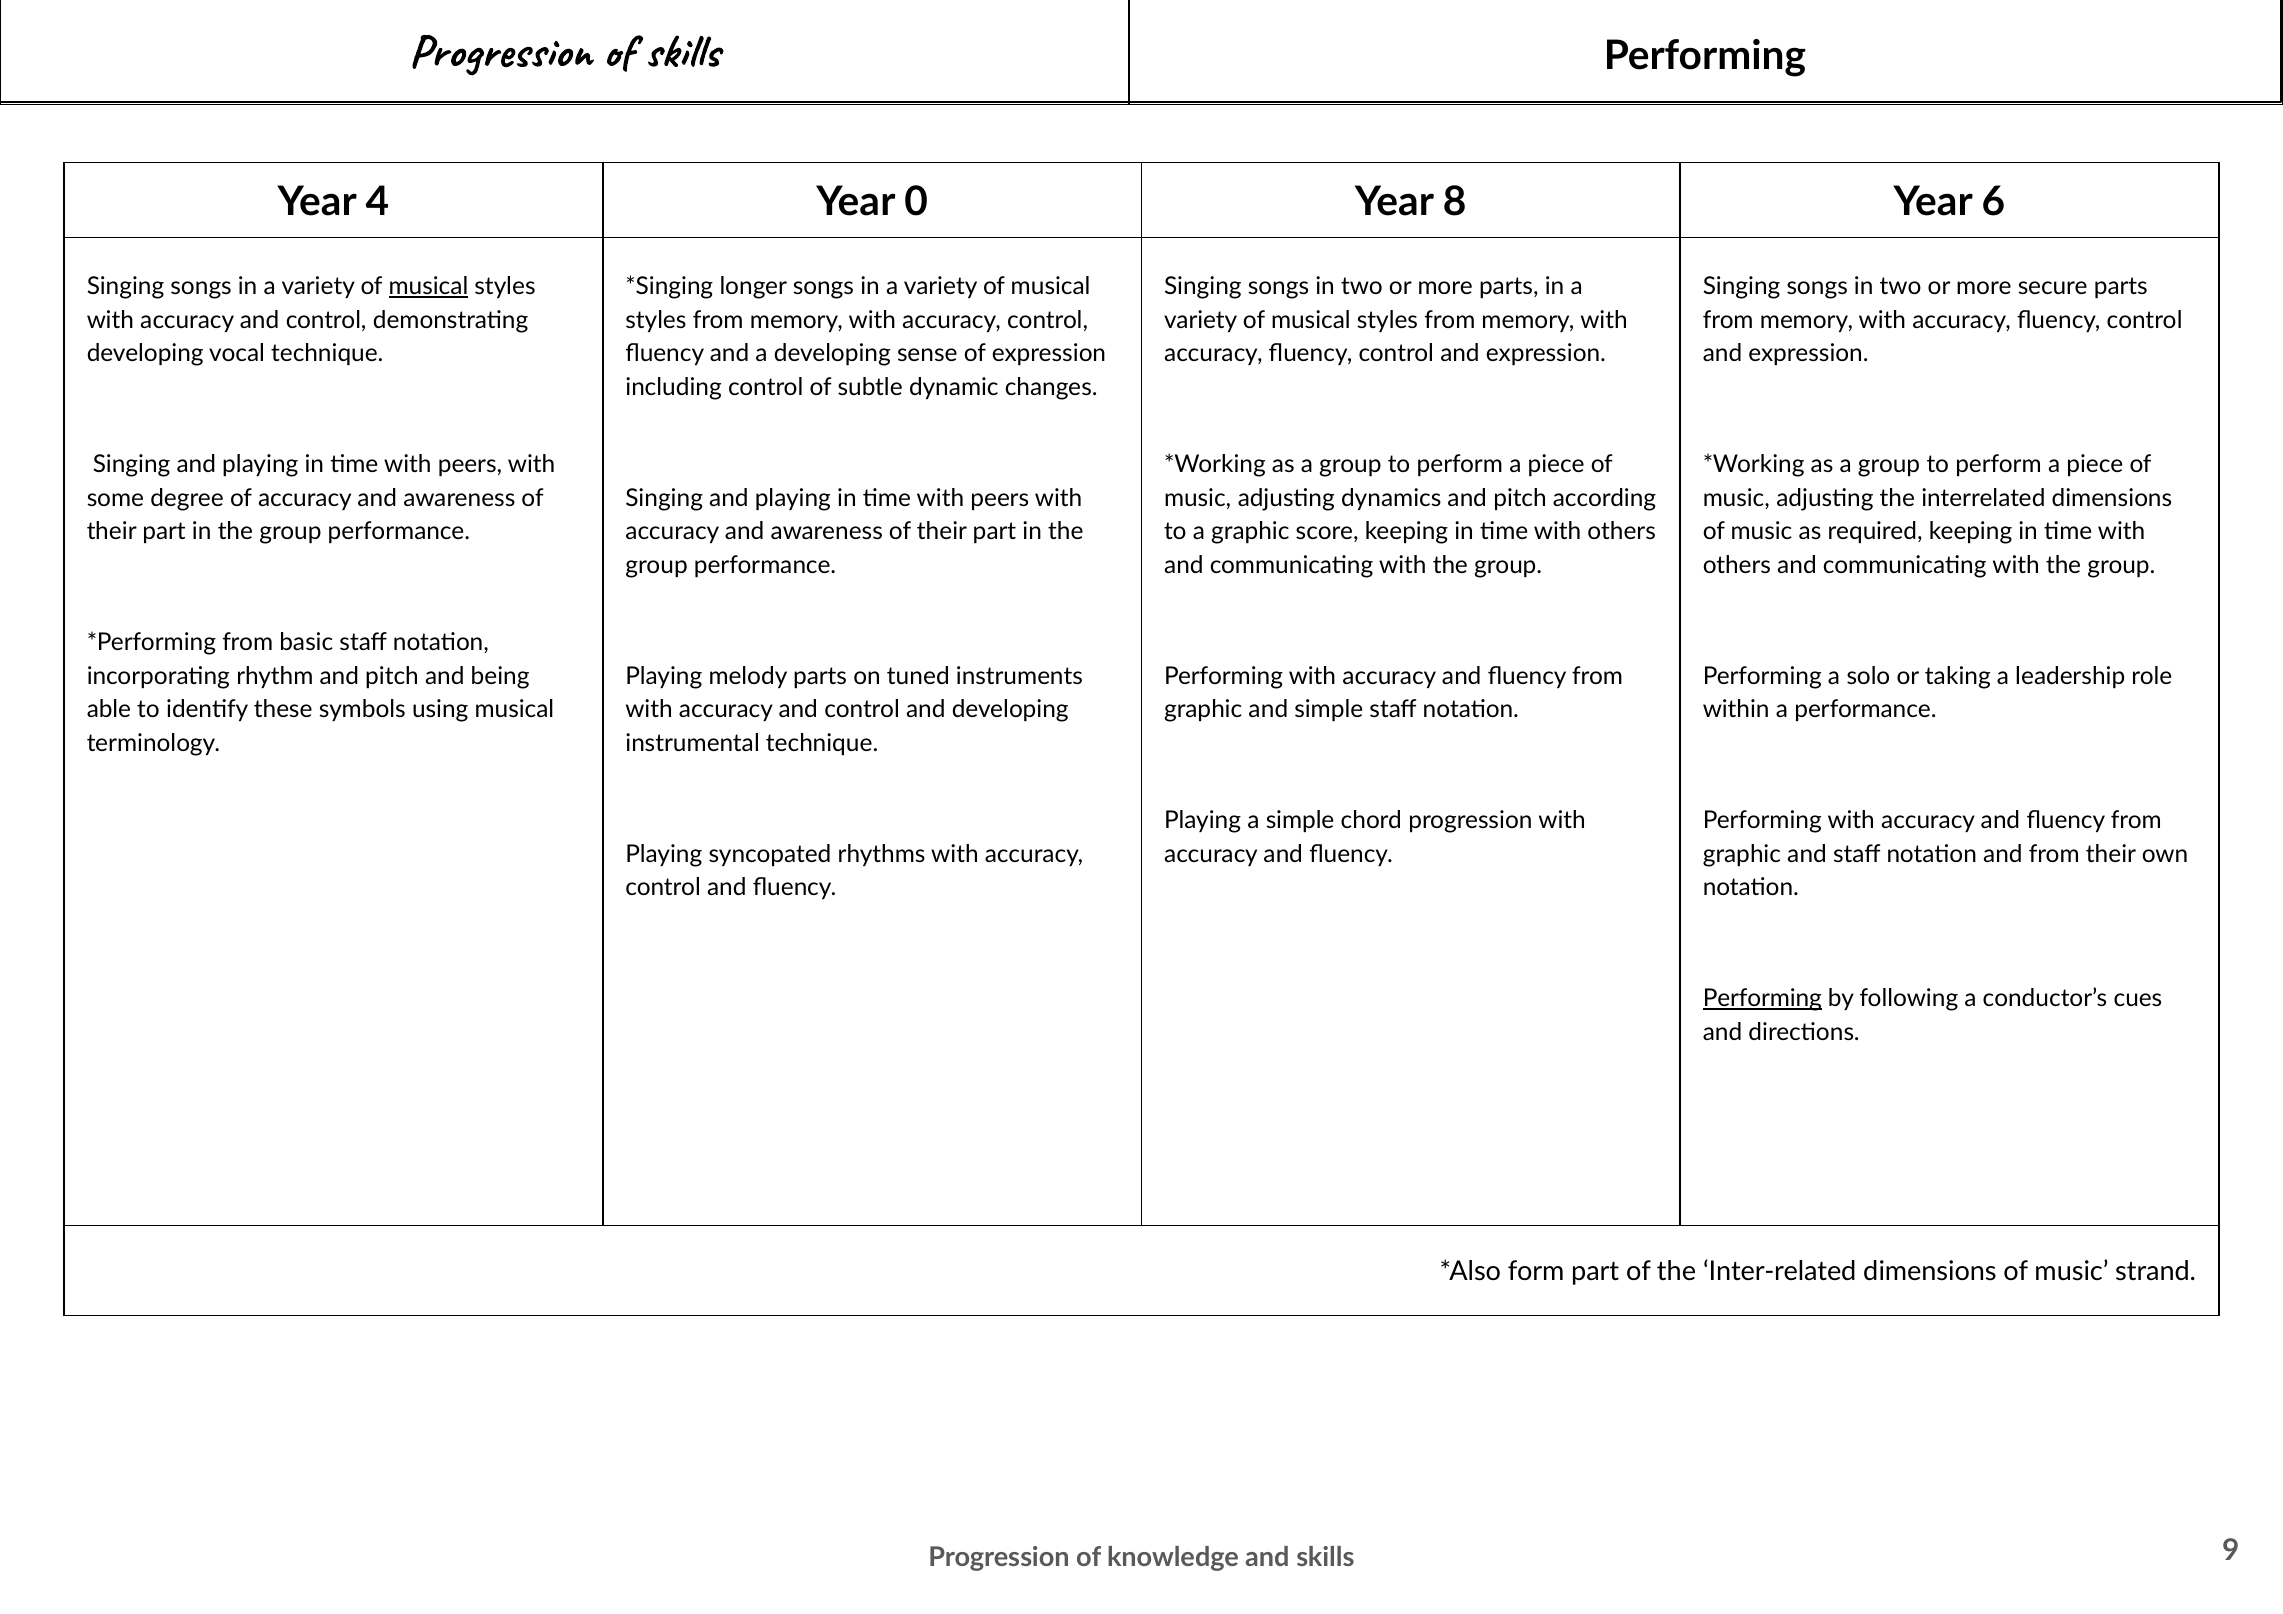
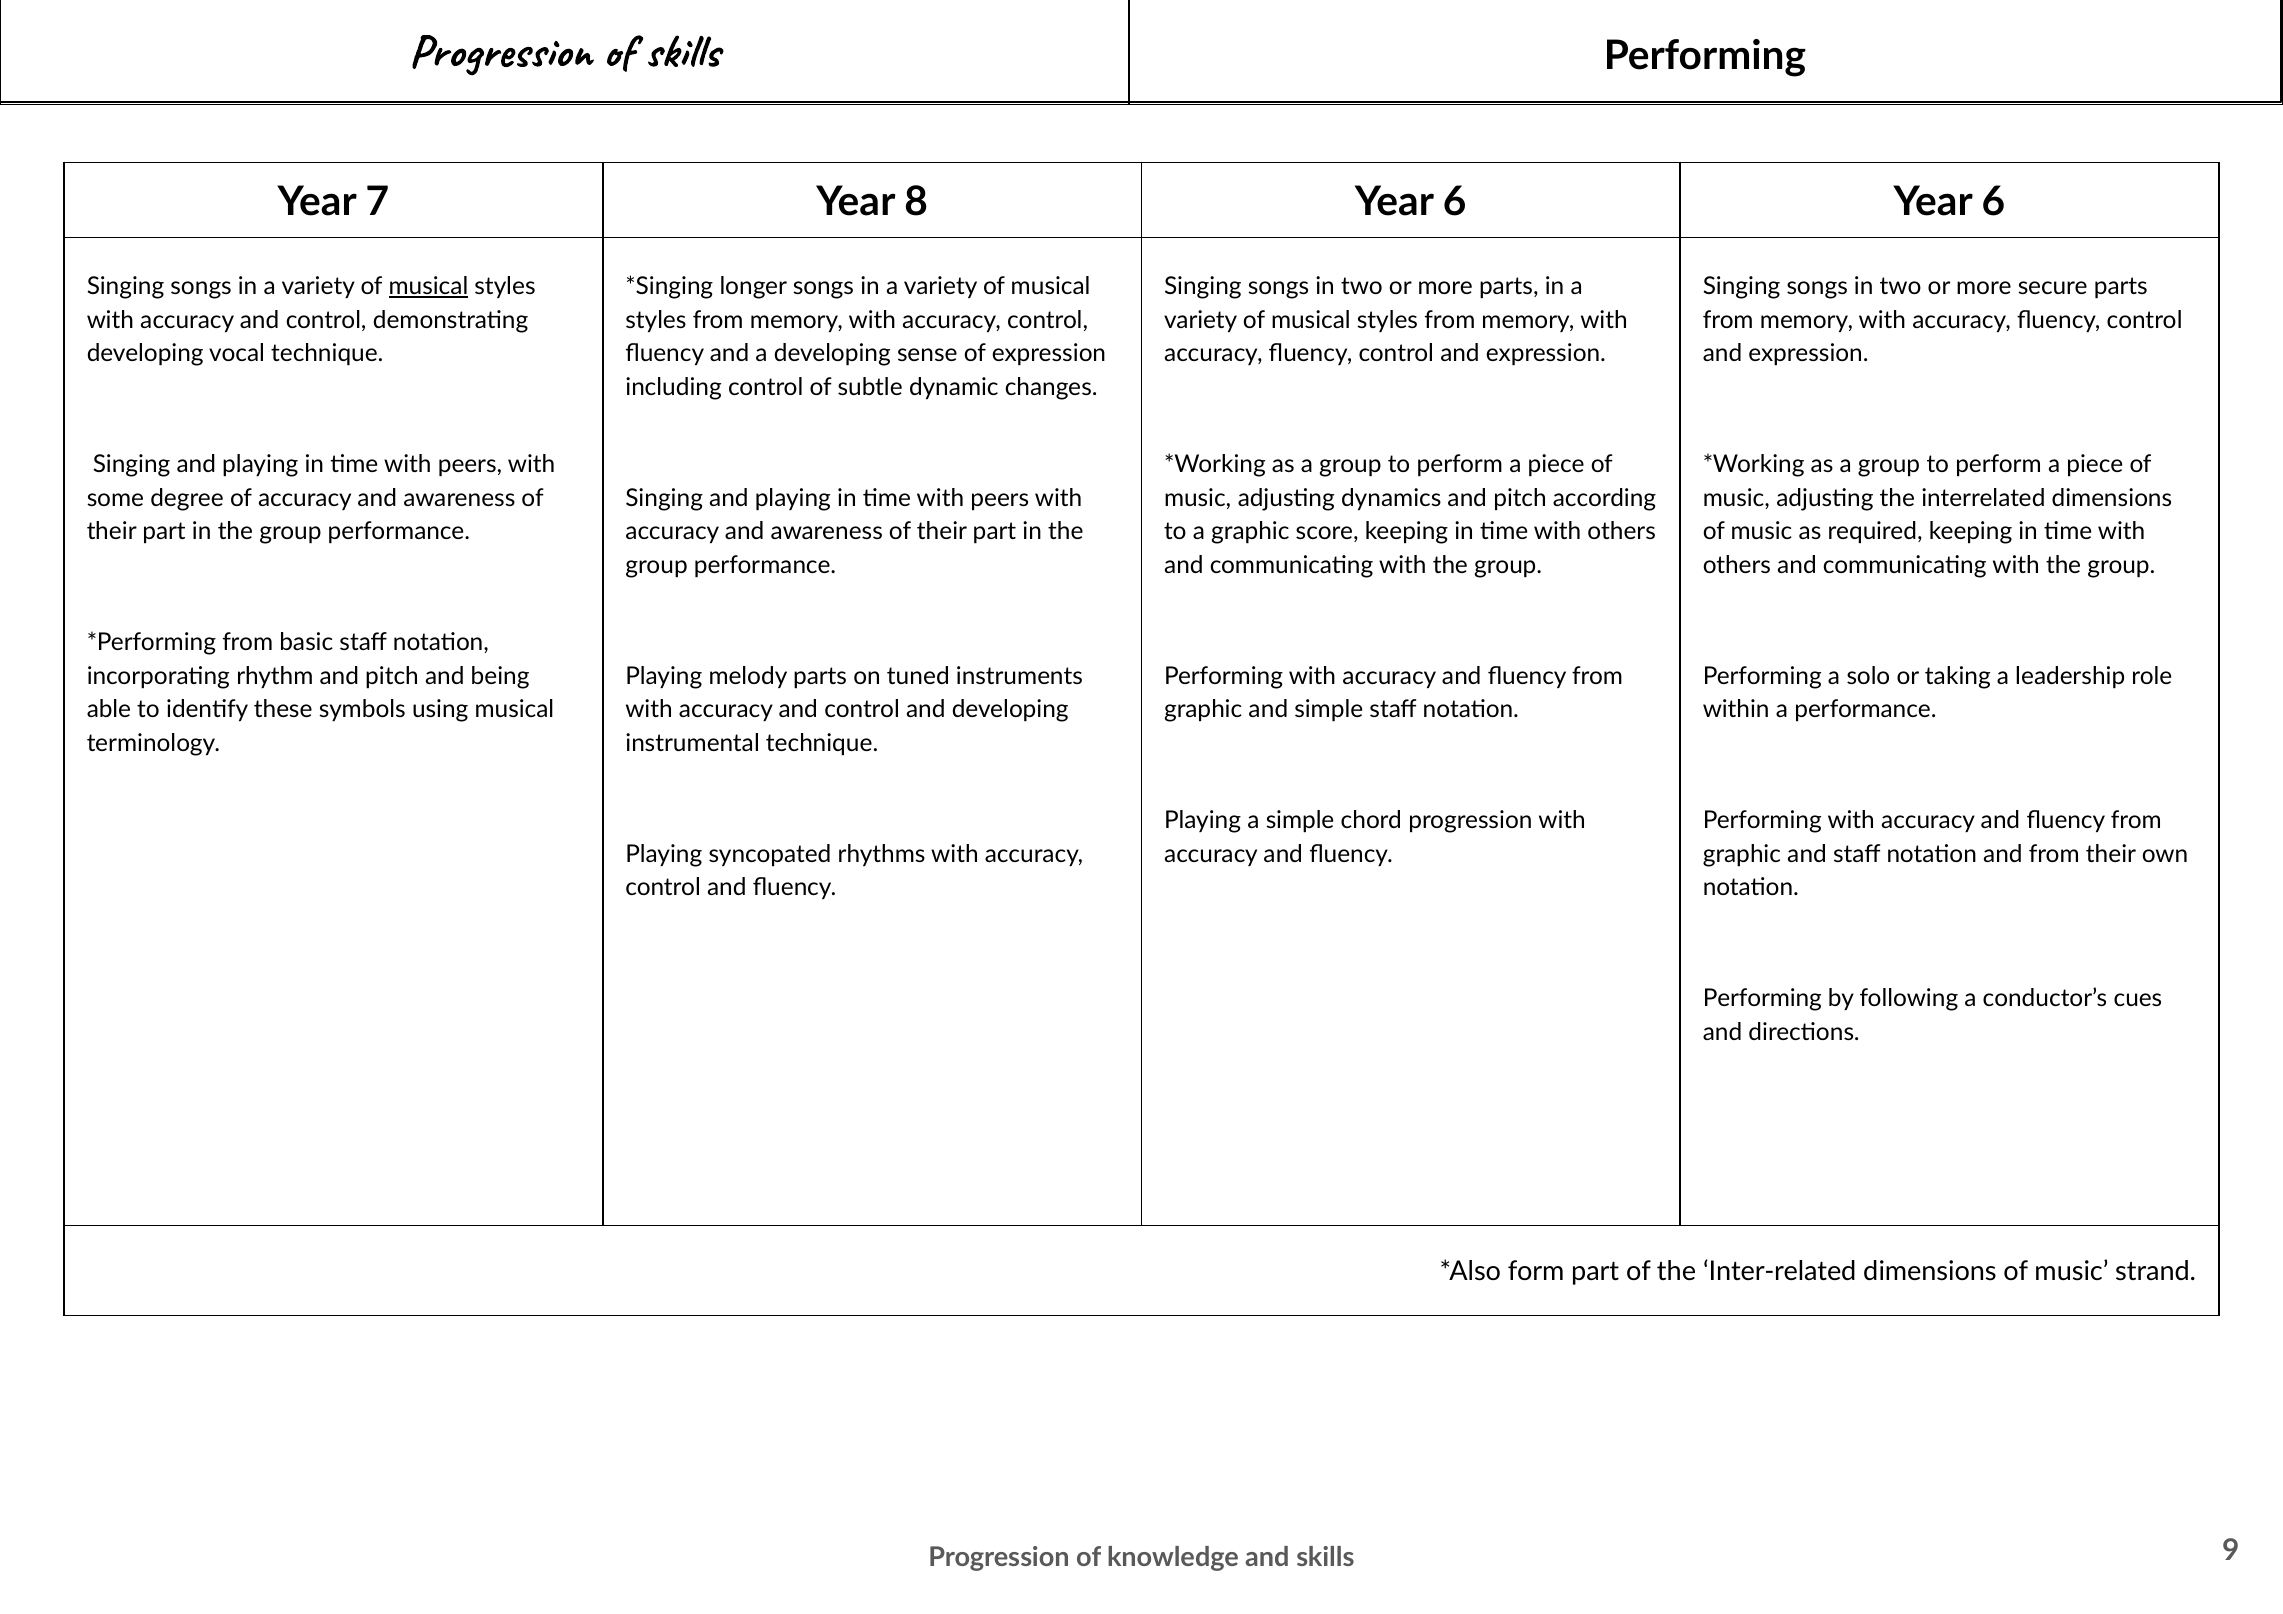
4: 4 -> 7 (377, 202)
0: 0 -> 8 (916, 202)
8: 8 -> 6 (1455, 202)
Performing underline: present -> none (1762, 999)
